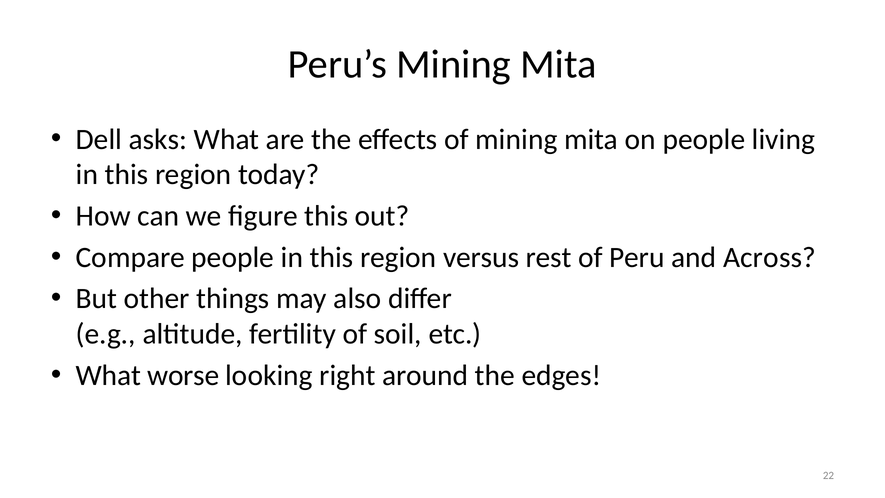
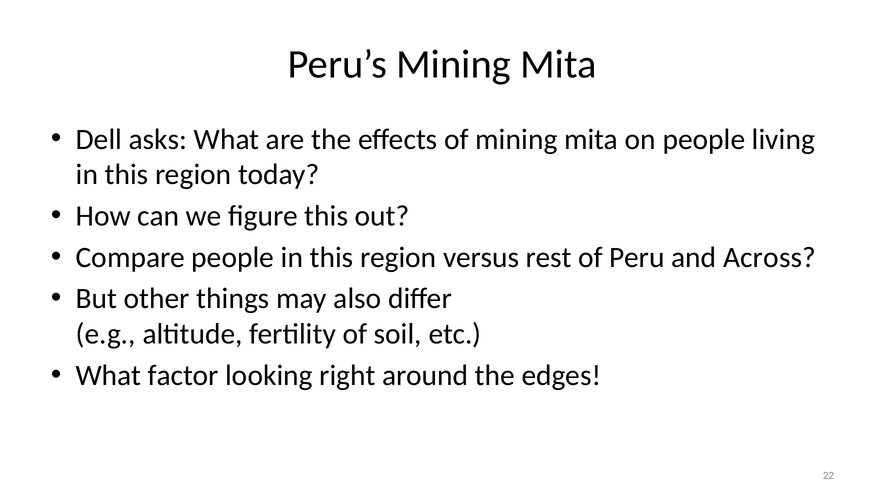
worse: worse -> factor (183, 375)
